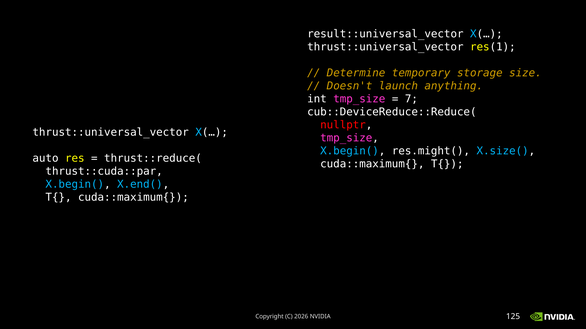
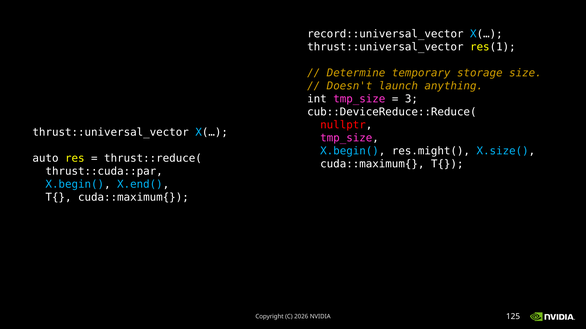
result::universal_vector: result::universal_vector -> record::universal_vector (385, 34)
7: 7 -> 3 (411, 99)
